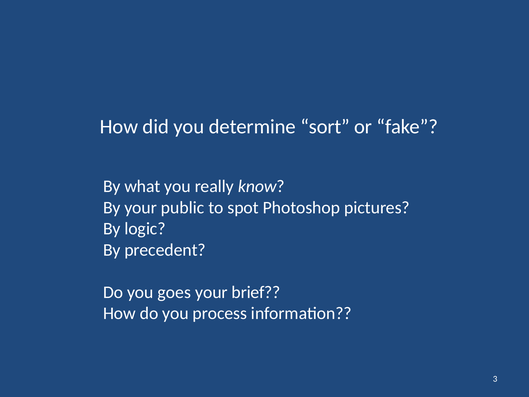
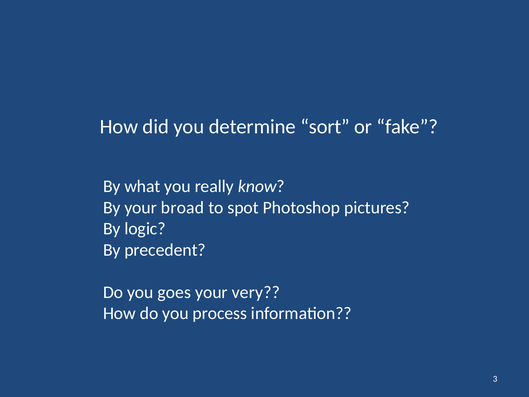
public: public -> broad (183, 207)
brief: brief -> very (256, 292)
